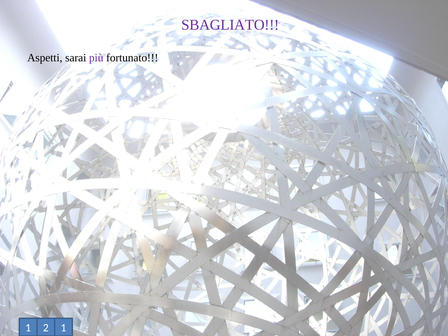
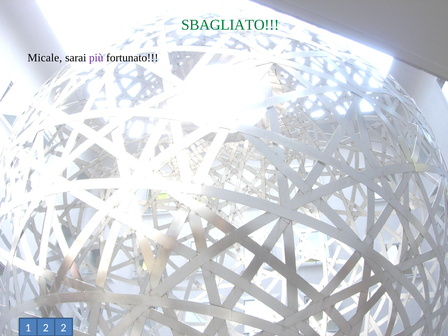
SBAGLIATO colour: purple -> green (230, 25)
Aspetti: Aspetti -> Micale (45, 58)
1 1: 1 -> 2 (63, 328)
